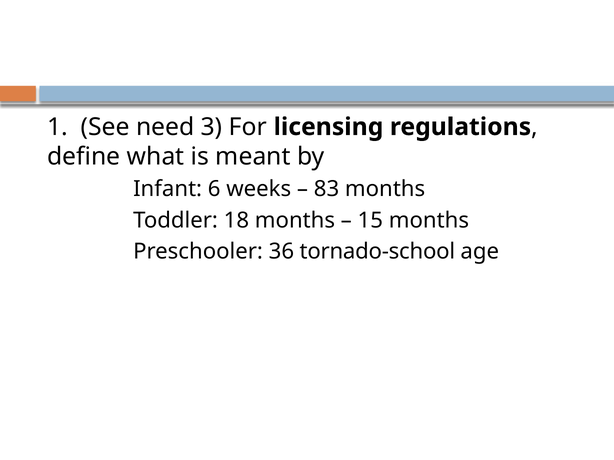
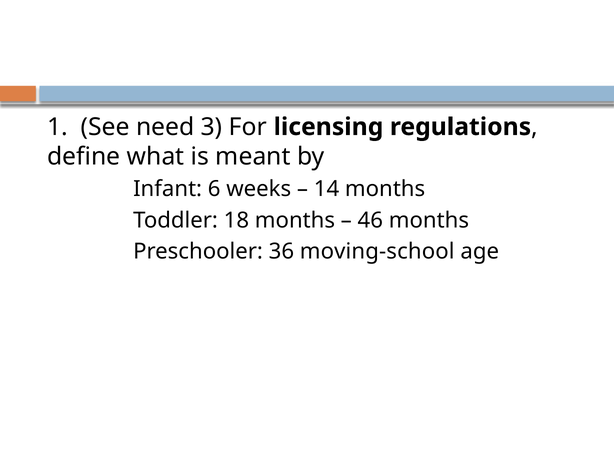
83: 83 -> 14 (327, 189)
15: 15 -> 46 (370, 221)
tornado-school: tornado-school -> moving-school (377, 252)
